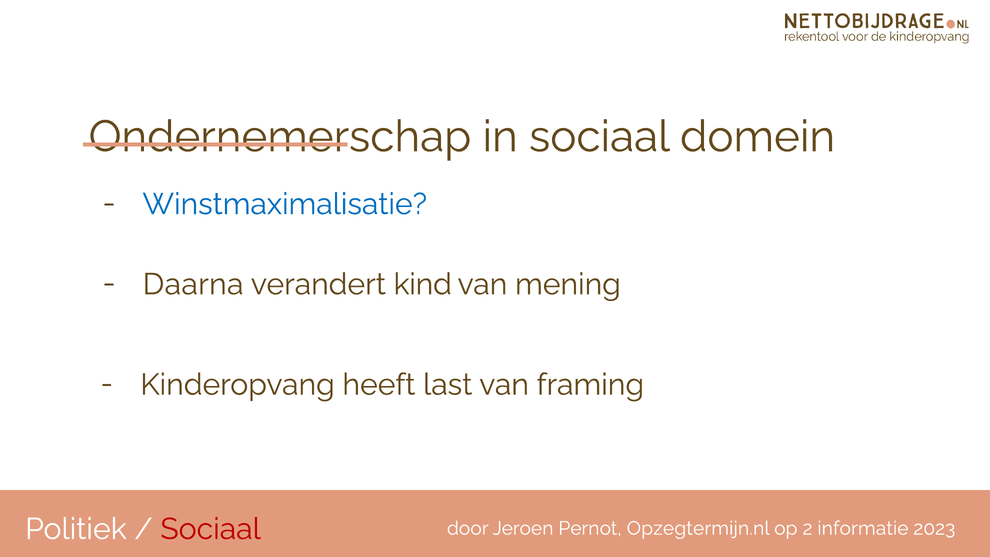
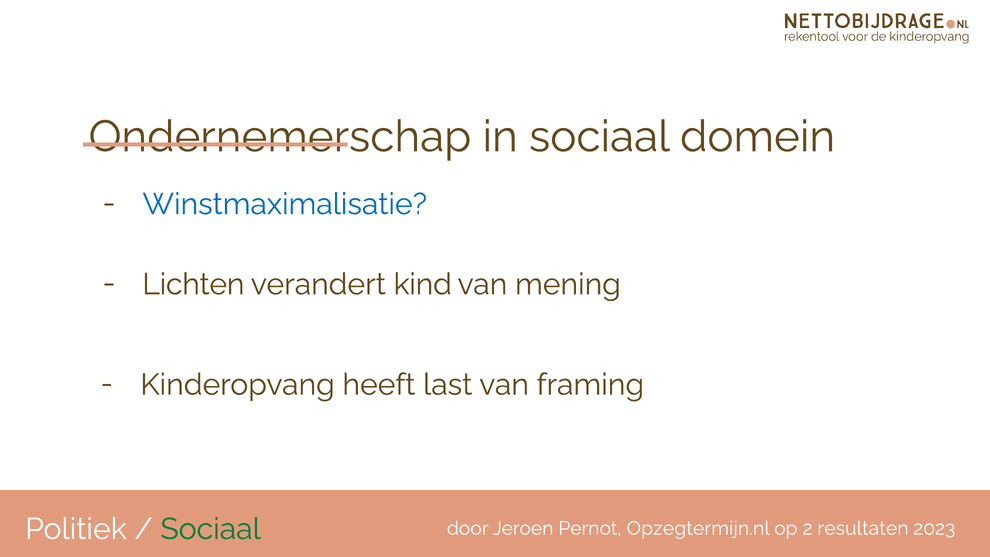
Daarna: Daarna -> Lichten (193, 284)
Sociaal colour: red -> green (211, 529)
informatie: informatie -> resultaten (863, 528)
